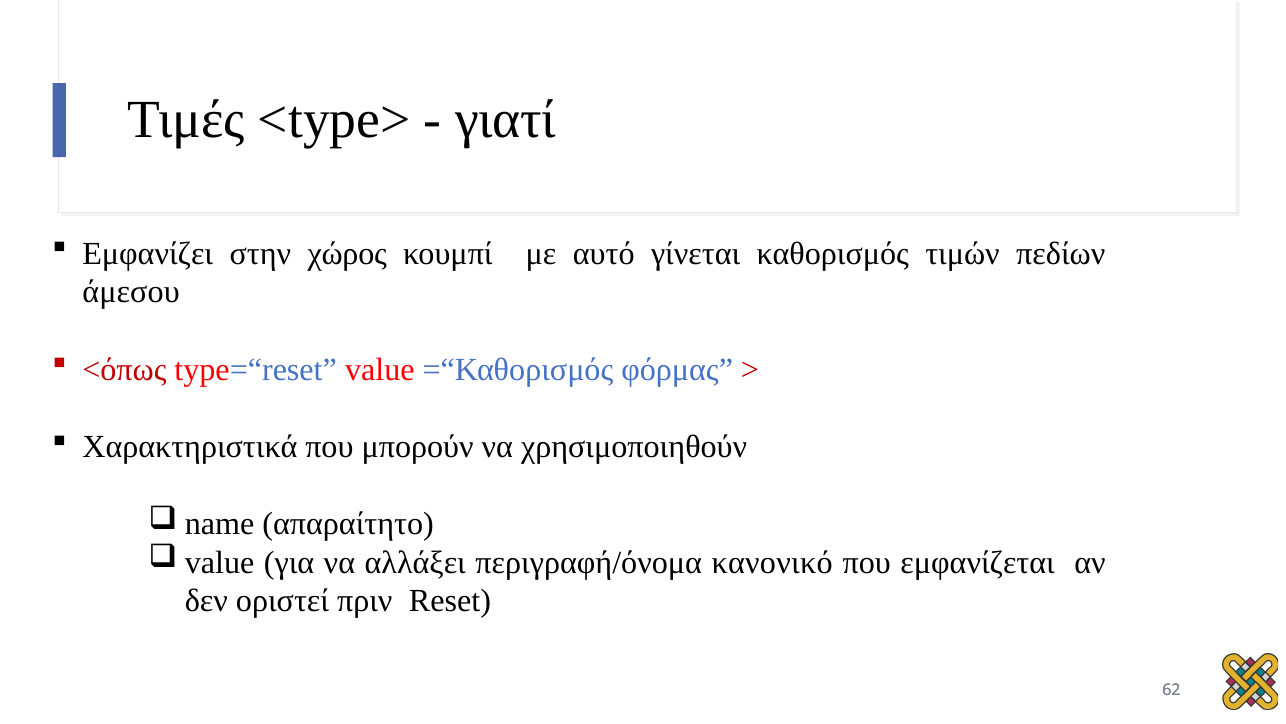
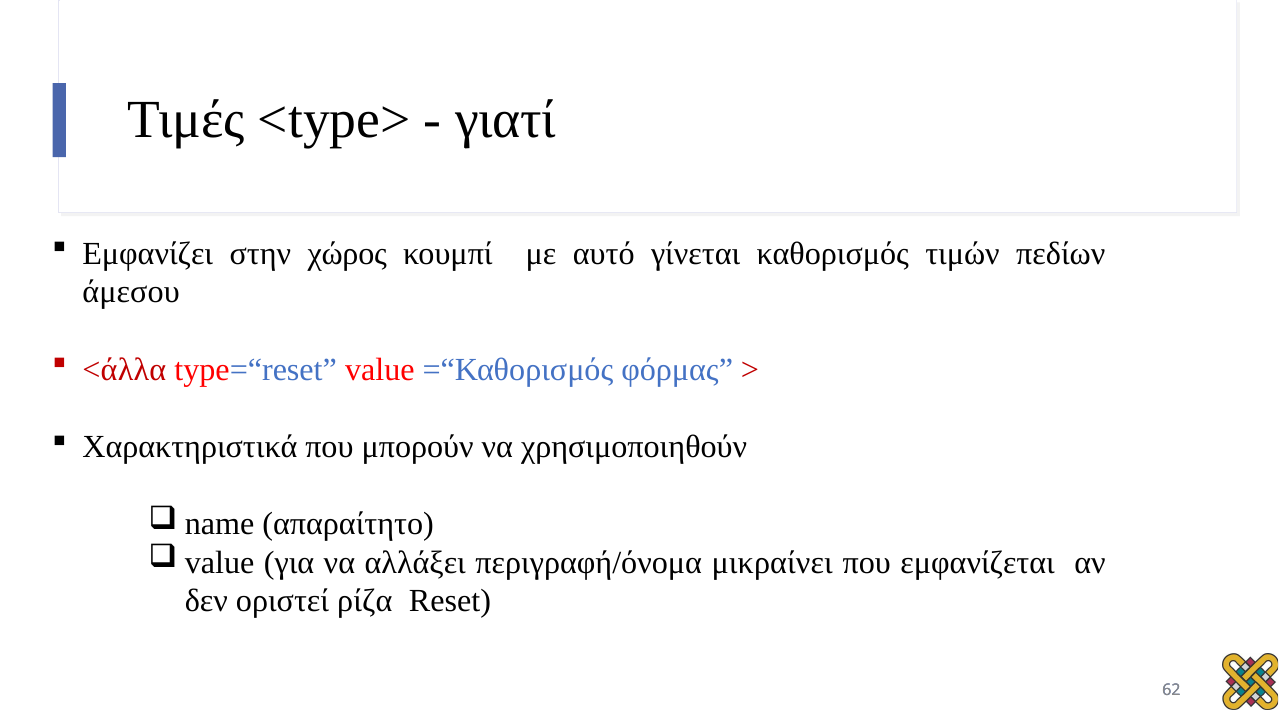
<όπως: <όπως -> <άλλα (124, 369)
κανονικό: κανονικό -> μικραίνει (772, 562)
πριν: πριν -> ρίζα (365, 601)
